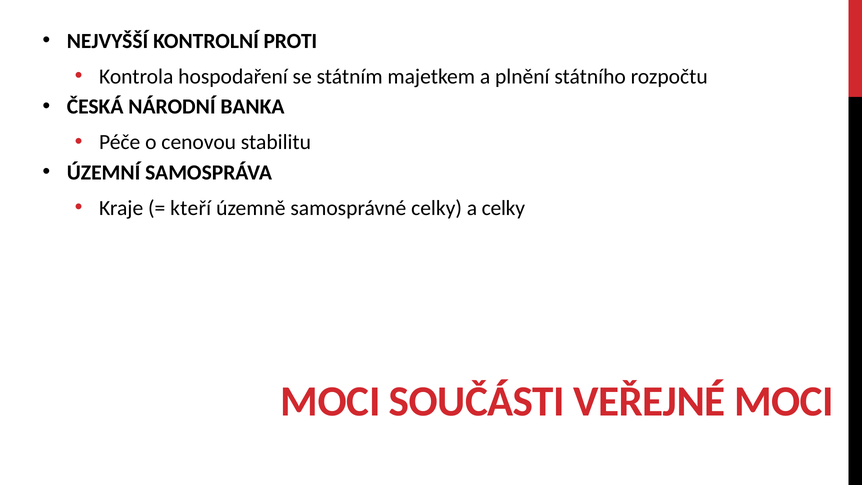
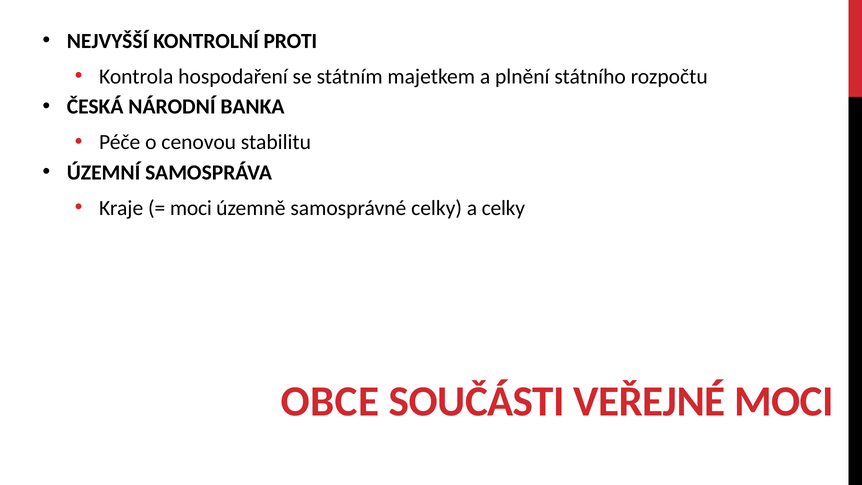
kteří: kteří -> moci (191, 208)
MOCI: MOCI -> OBCE (330, 402)
